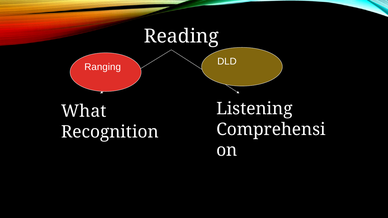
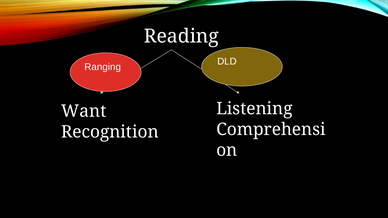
What: What -> Want (84, 111)
